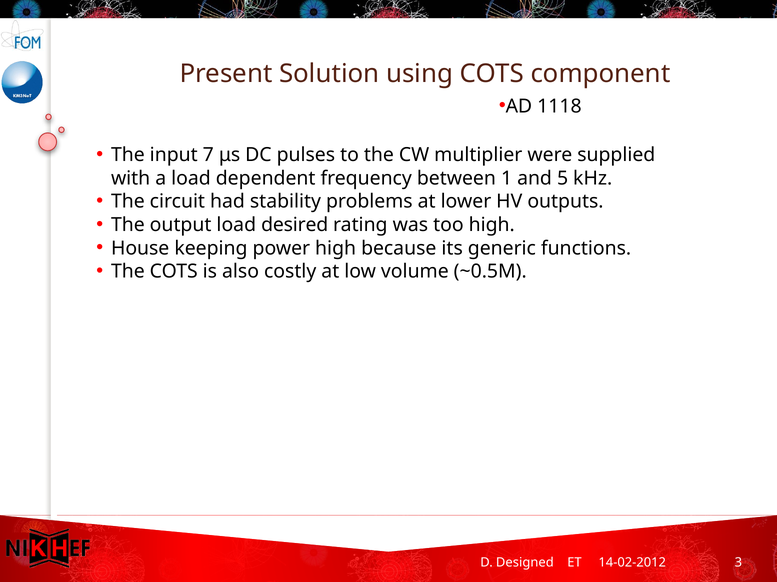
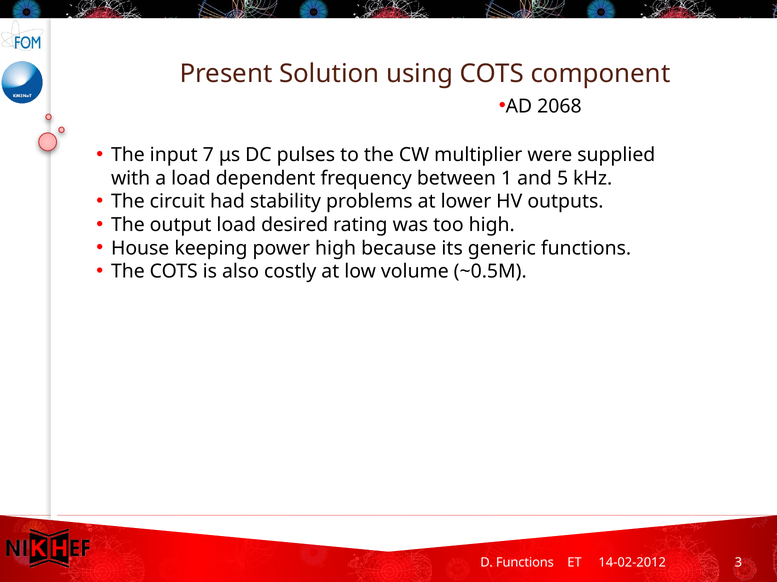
1118: 1118 -> 2068 (559, 106)
D Designed: Designed -> Functions (525, 563)
